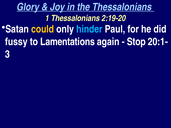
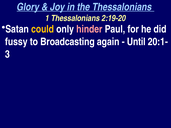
hinder colour: light blue -> pink (89, 29)
Lamentations: Lamentations -> Broadcasting (67, 42)
Stop: Stop -> Until (136, 42)
